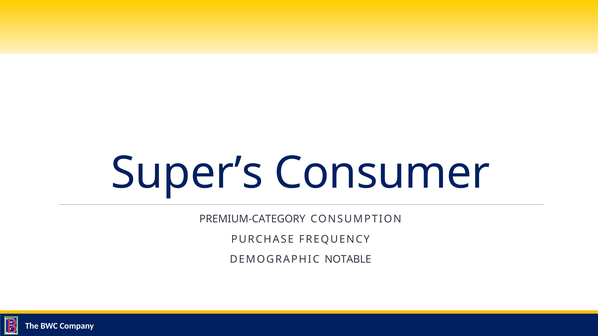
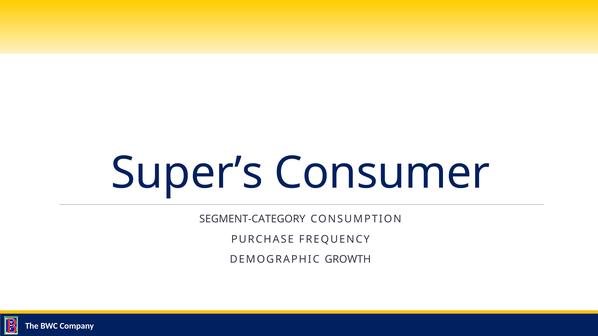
PREMIUM-CATEGORY: PREMIUM-CATEGORY -> SEGMENT-CATEGORY (252, 219)
NOTABLE: NOTABLE -> GROWTH (348, 260)
